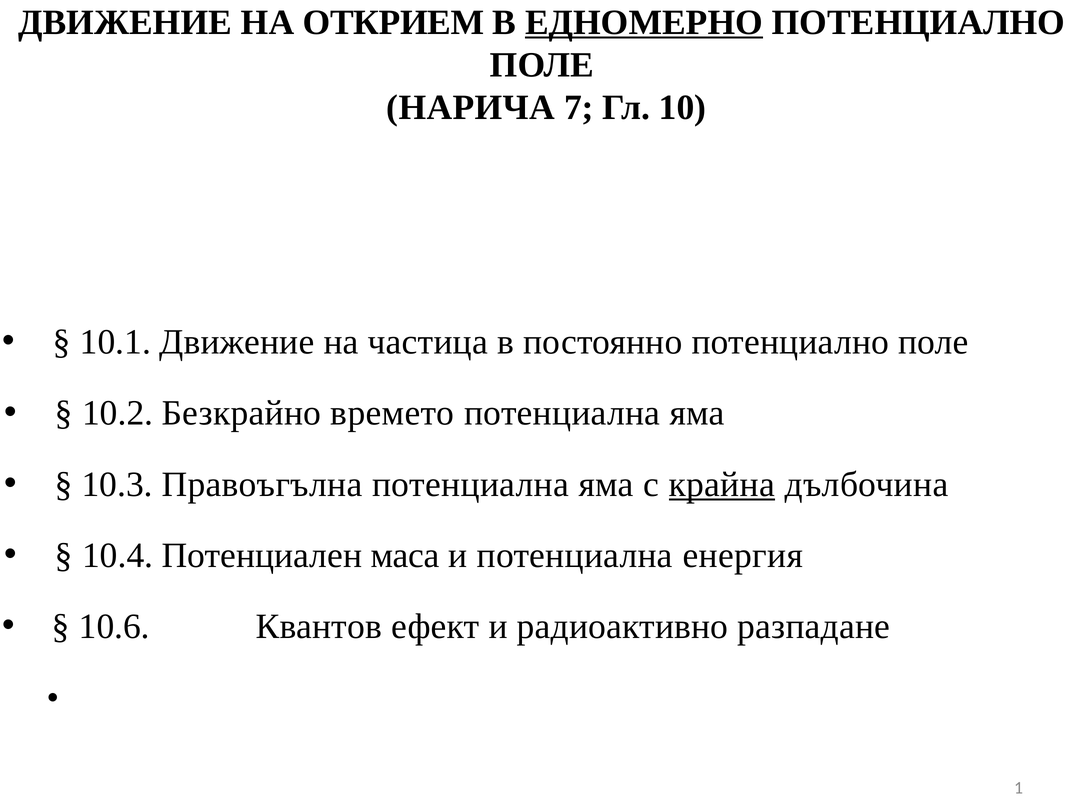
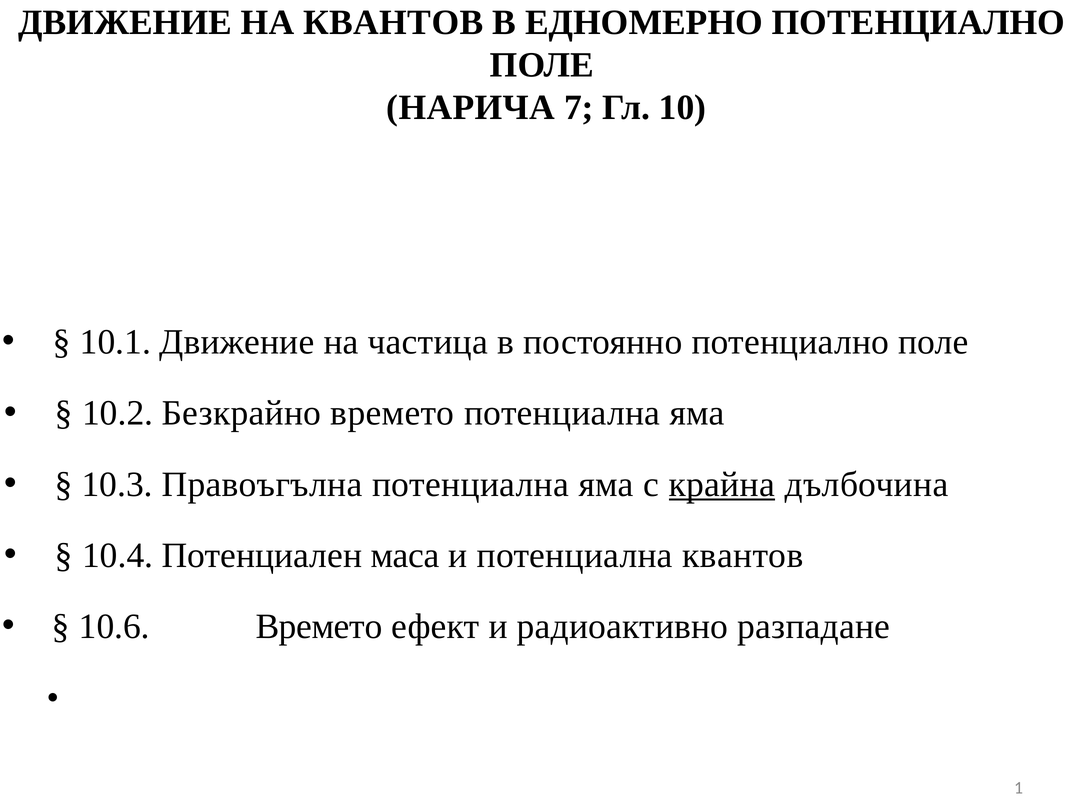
НА ОТКРИЕМ: ОТКРИЕМ -> КВАНТОВ (393, 22)
ЕДНОМЕРНО underline: present -> none (644, 22)
потенциална енергия: енергия -> квантов (743, 556)
10.6 Квантов: Квантов -> Времето (319, 627)
